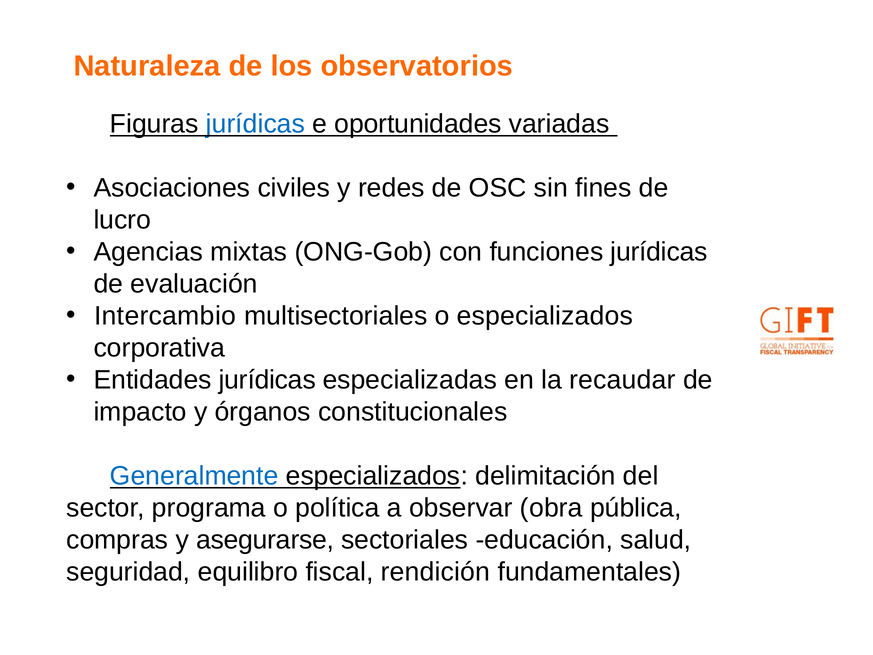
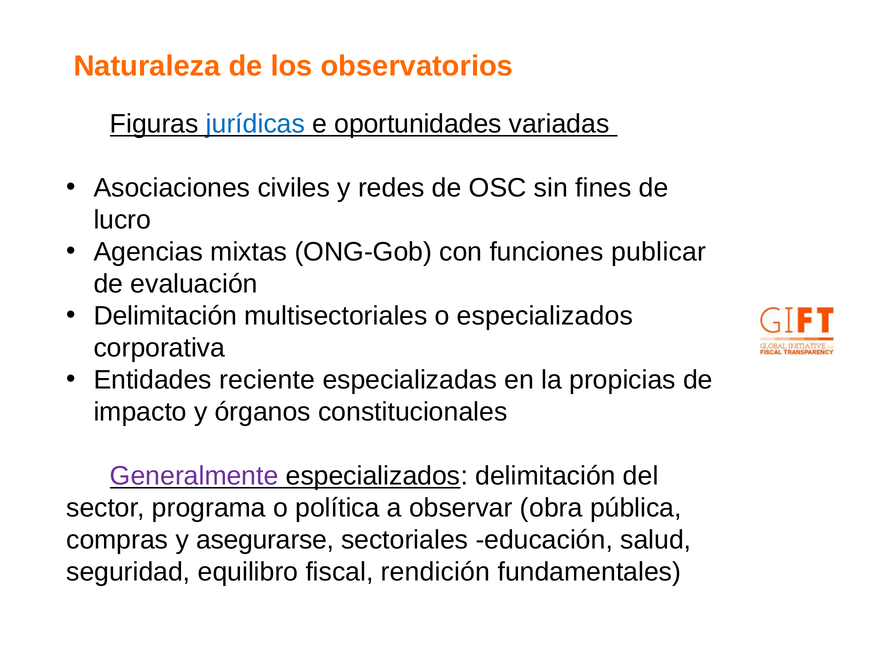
funciones jurídicas: jurídicas -> publicar (659, 252)
Intercambio: Intercambio -> Delimitación (165, 316)
Entidades jurídicas: jurídicas -> reciente (267, 380)
recaudar: recaudar -> propicias (623, 380)
Generalmente colour: blue -> purple (194, 476)
